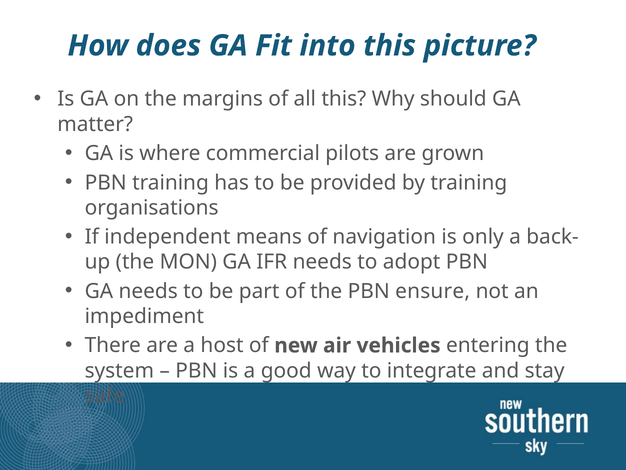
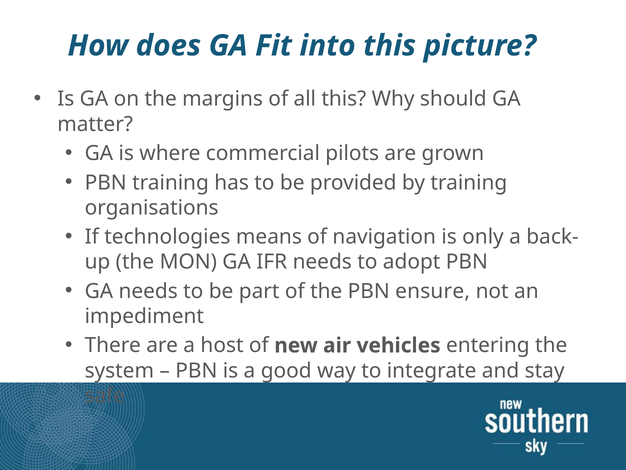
independent: independent -> technologies (167, 237)
